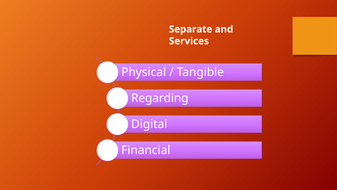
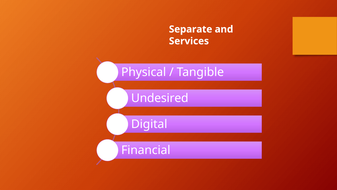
Regarding: Regarding -> Undesired (160, 98)
